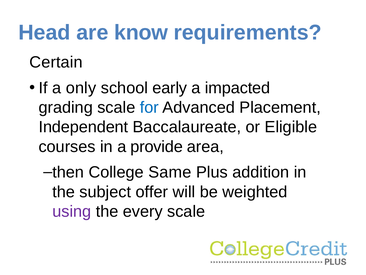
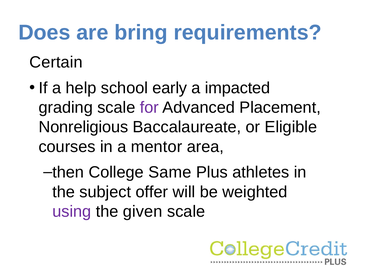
Head: Head -> Does (44, 33)
know: know -> bring (141, 33)
only: only -> help (81, 88)
for colour: blue -> purple (149, 107)
Independent: Independent -> Nonreligious (83, 127)
provide: provide -> mentor (156, 146)
addition: addition -> athletes (261, 172)
every: every -> given (143, 211)
